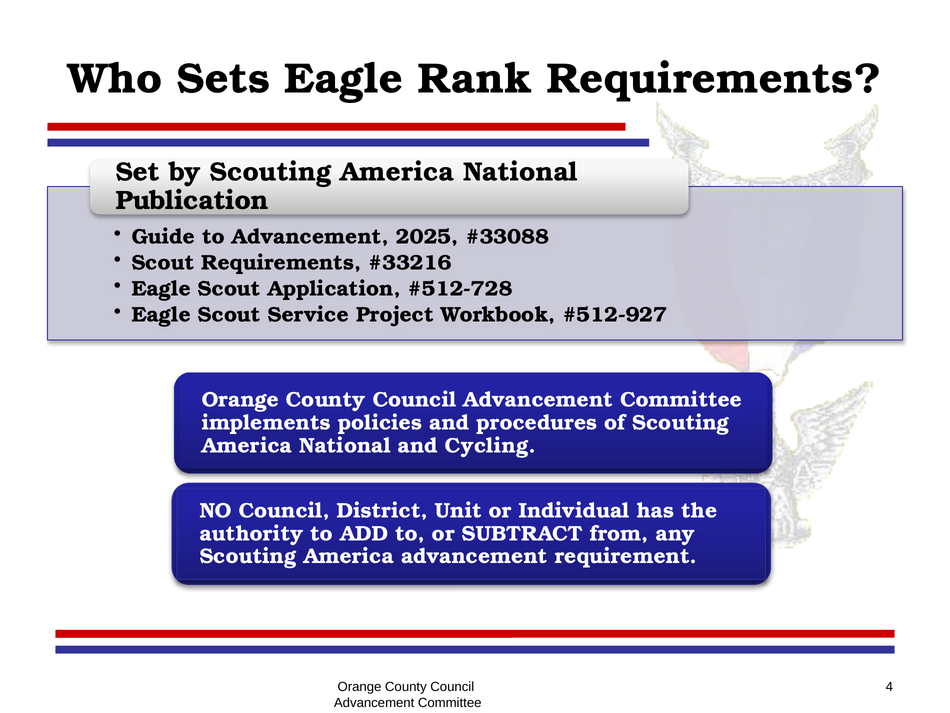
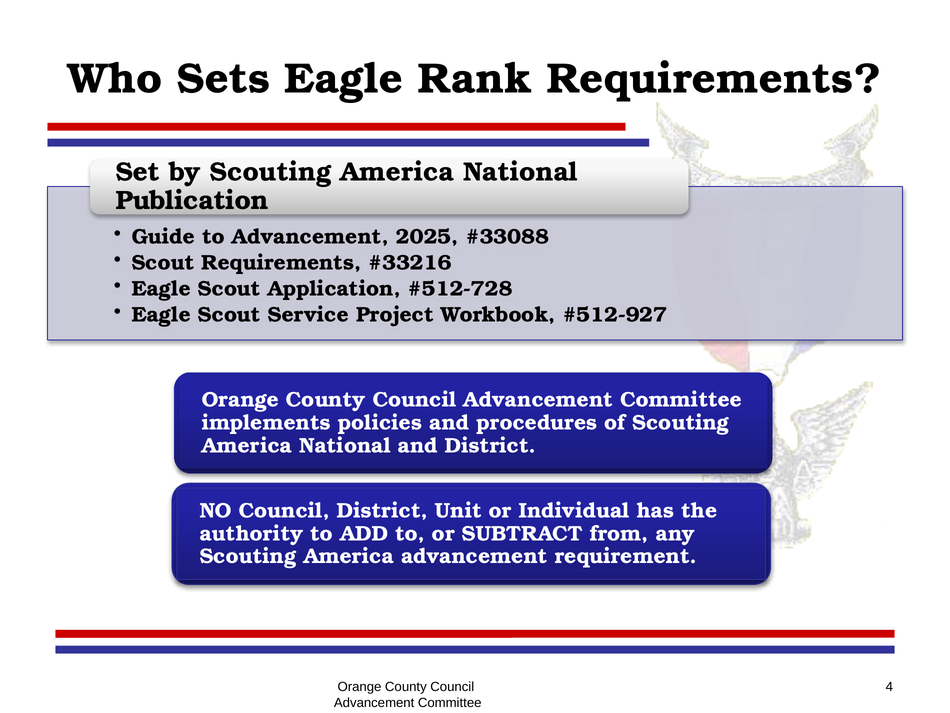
and Cycling: Cycling -> District (490, 445)
